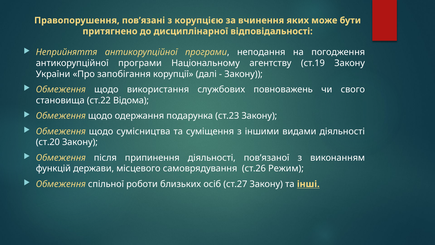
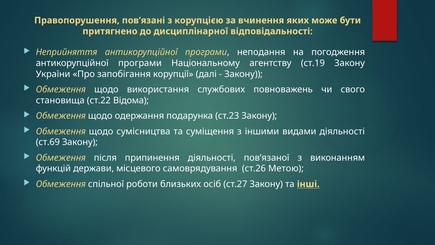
ст.20: ст.20 -> ст.69 (48, 142)
Режим: Режим -> Метою (286, 168)
